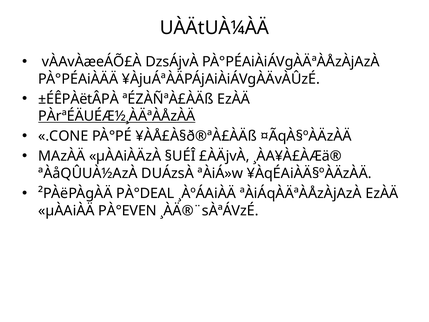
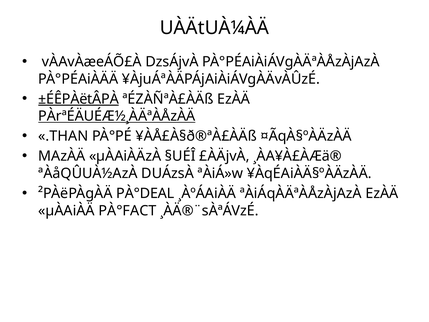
±ÉÊPÀëtÂPÀ underline: none -> present (79, 99)
.CONE: .CONE -> .THAN (63, 136)
PÀ°EVEN: PÀ°EVEN -> PÀ°FACT (127, 210)
